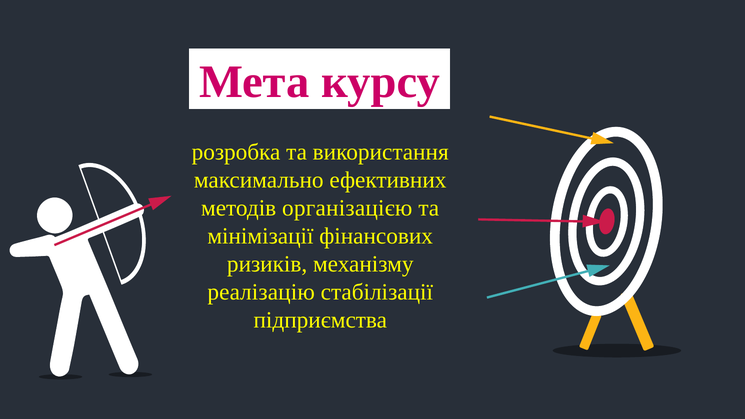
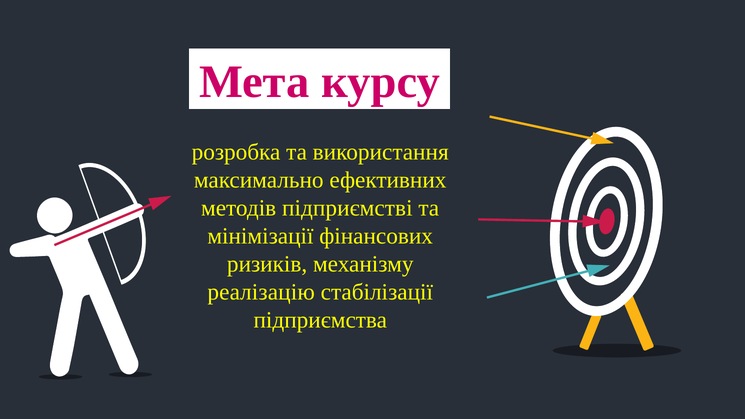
організацією: організацією -> підприємстві (347, 208)
